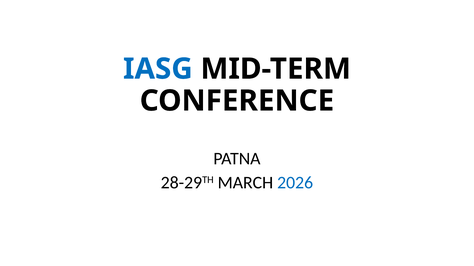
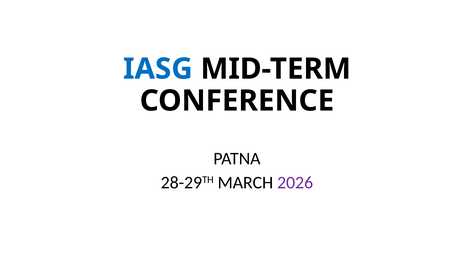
2026 colour: blue -> purple (295, 183)
